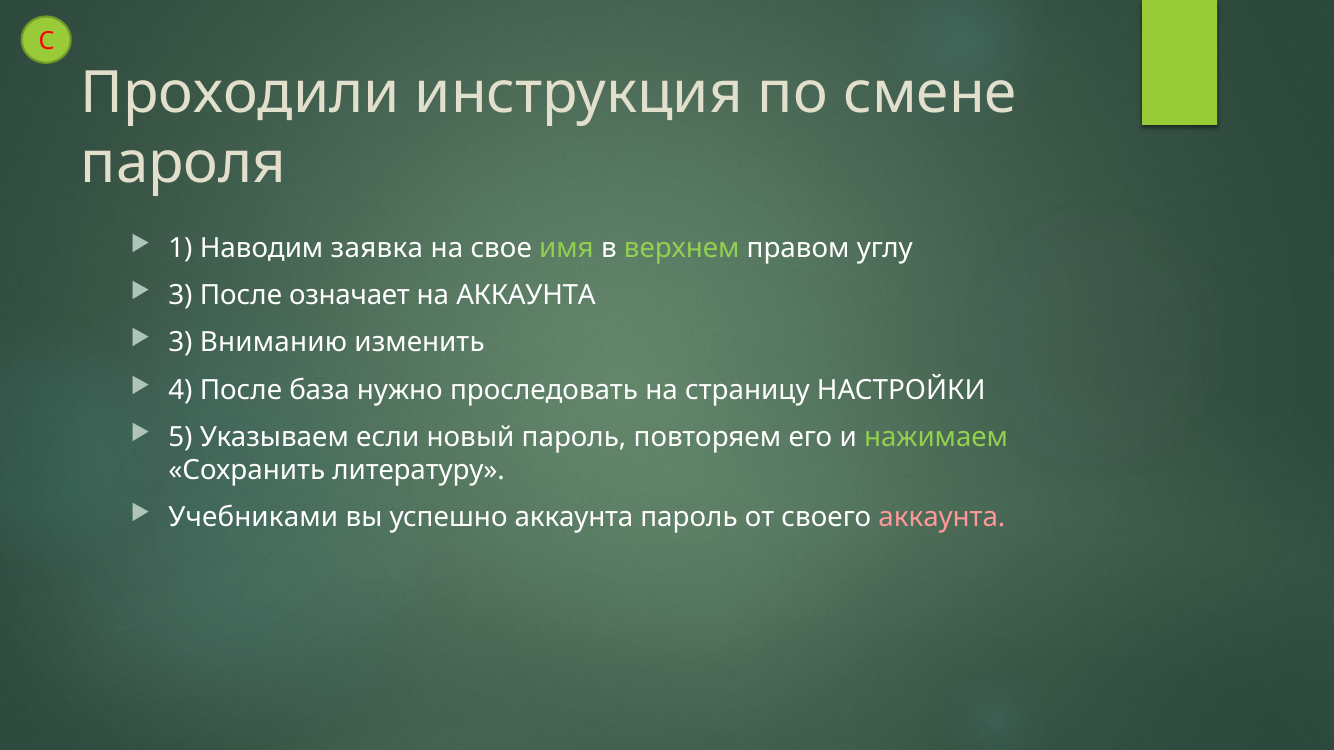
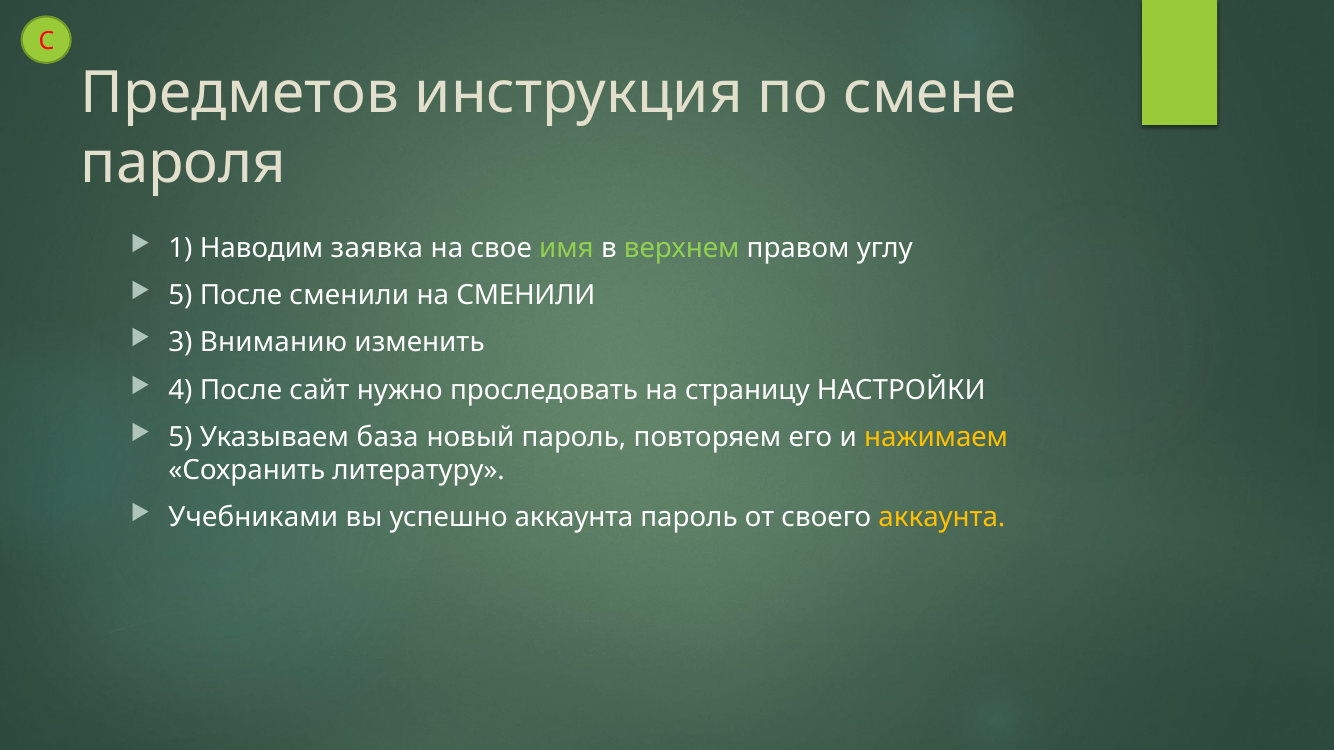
Проходили: Проходили -> Предметов (240, 94)
3: 3 -> 5 (180, 296)
После означает: означает -> сменили (349, 296)
на АККАУНТА: АККАУНТА -> СМЕНИЛИ (526, 296)
база: база -> сайт (319, 390)
если: если -> база (388, 437)
нажимаем colour: light green -> yellow (936, 437)
аккаунта colour: pink -> yellow (942, 518)
